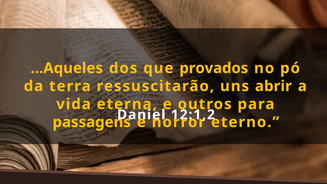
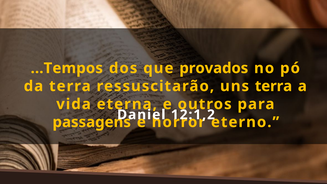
...Aqueles: ...Aqueles -> ...Tempos (67, 68)
uns abrir: abrir -> terra (274, 86)
